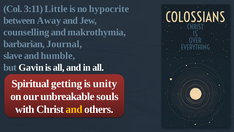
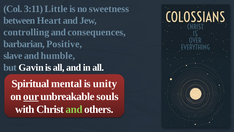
hypocrite: hypocrite -> sweetness (109, 9)
Away: Away -> Heart (49, 20)
counselling: counselling -> controlling (26, 32)
makrothymia: makrothymia -> consequences (97, 32)
Journal: Journal -> Positive (64, 44)
getting: getting -> mental (67, 83)
our underline: none -> present (31, 96)
and colour: yellow -> light green (74, 109)
